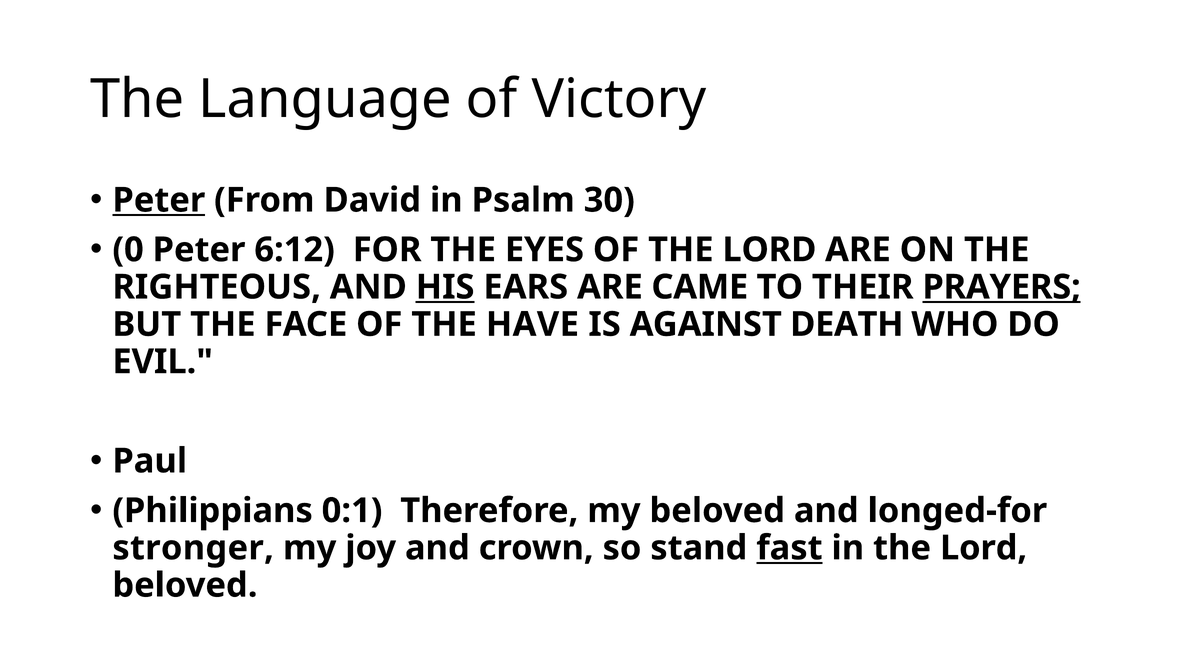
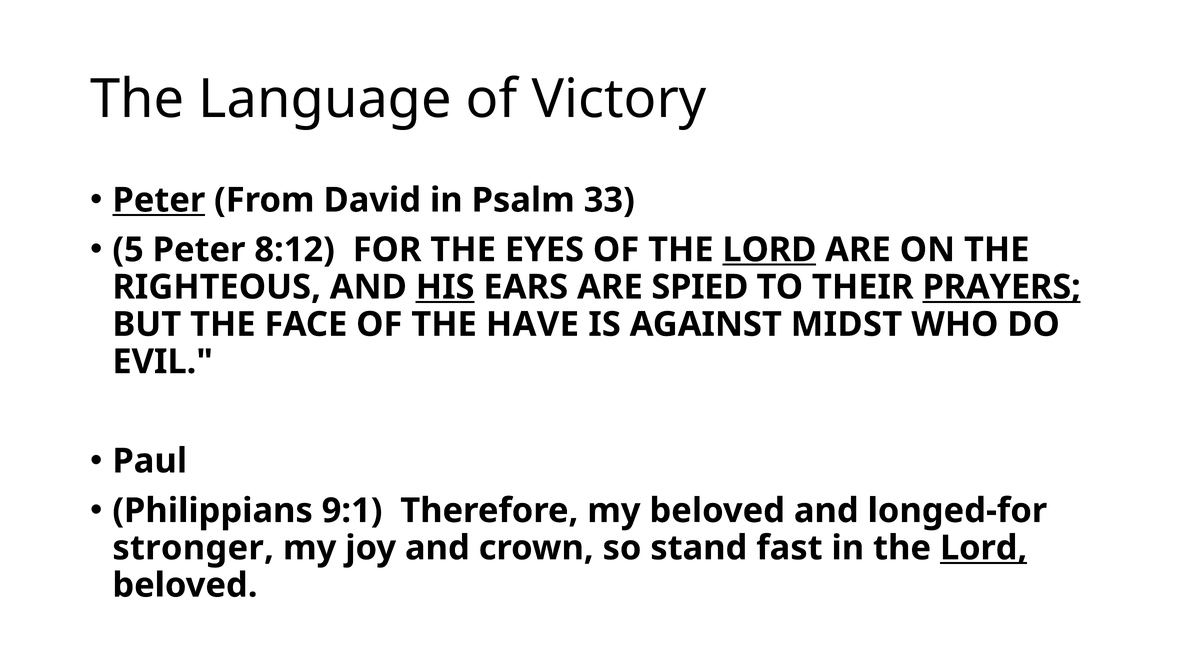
30: 30 -> 33 (609, 200)
0: 0 -> 5 (128, 250)
6:12: 6:12 -> 8:12 (295, 250)
LORD underline: none -> present (769, 250)
CAME: CAME -> SPIED (700, 287)
DEATH: DEATH -> MIDST (846, 324)
0:1: 0:1 -> 9:1 (352, 510)
fast underline: present -> none (789, 548)
Lord underline: none -> present (984, 548)
